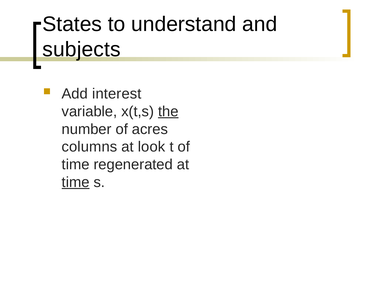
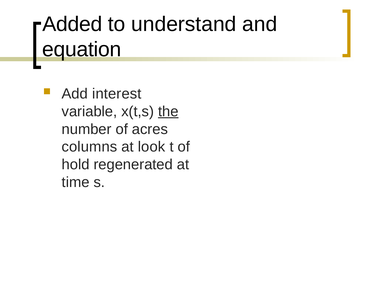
States: States -> Added (72, 24)
subjects: subjects -> equation (82, 50)
time: time -> hold (76, 165)
time underline: present -> none (76, 182)
